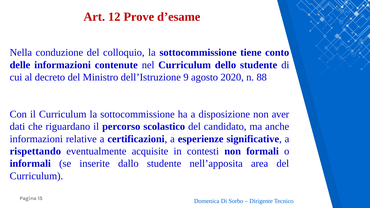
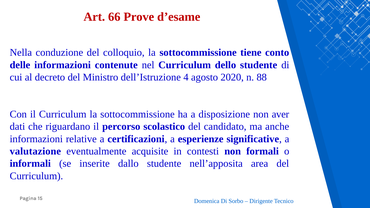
12: 12 -> 66 (114, 17)
9: 9 -> 4 (186, 77)
rispettando: rispettando -> valutazione (35, 151)
